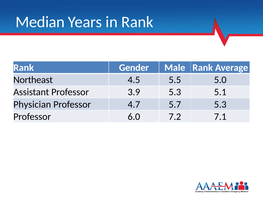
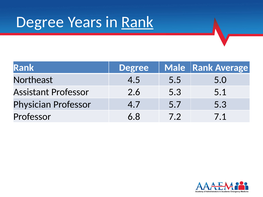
Median: Median -> Degree (40, 22)
Rank underline: none -> present (137, 22)
Rank Gender: Gender -> Degree (134, 68)
3.9: 3.9 -> 2.6 (134, 92)
6.0: 6.0 -> 6.8 (134, 117)
